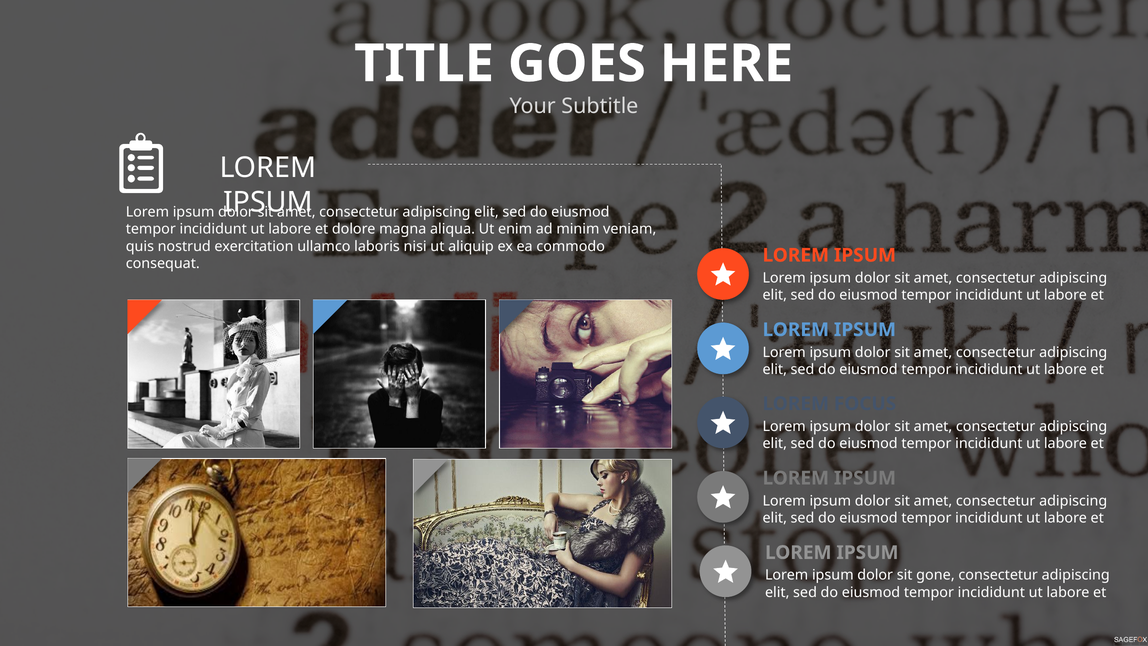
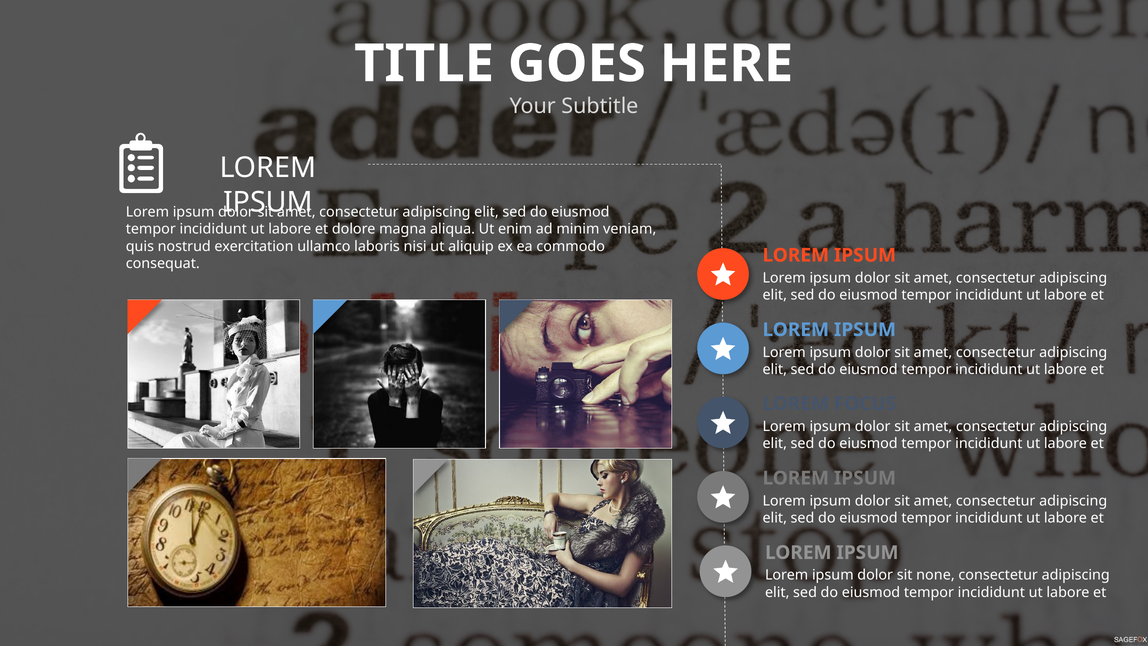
gone: gone -> none (935, 575)
